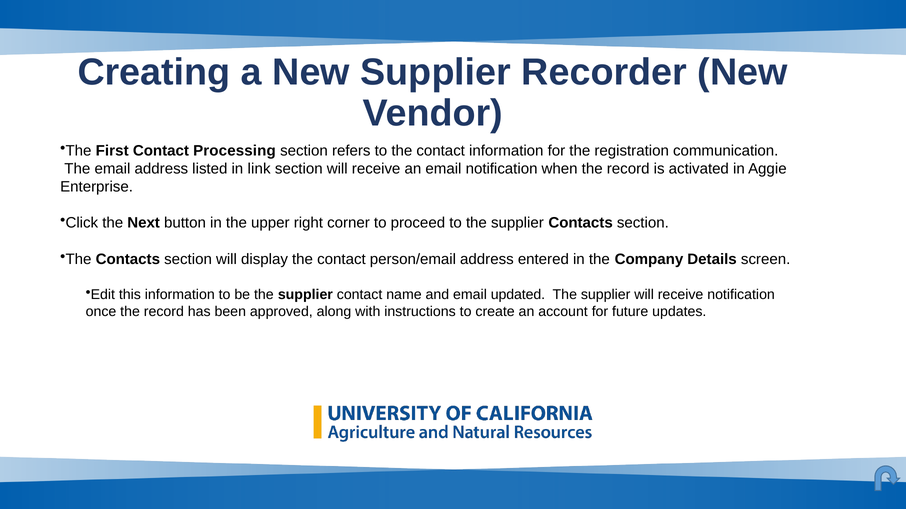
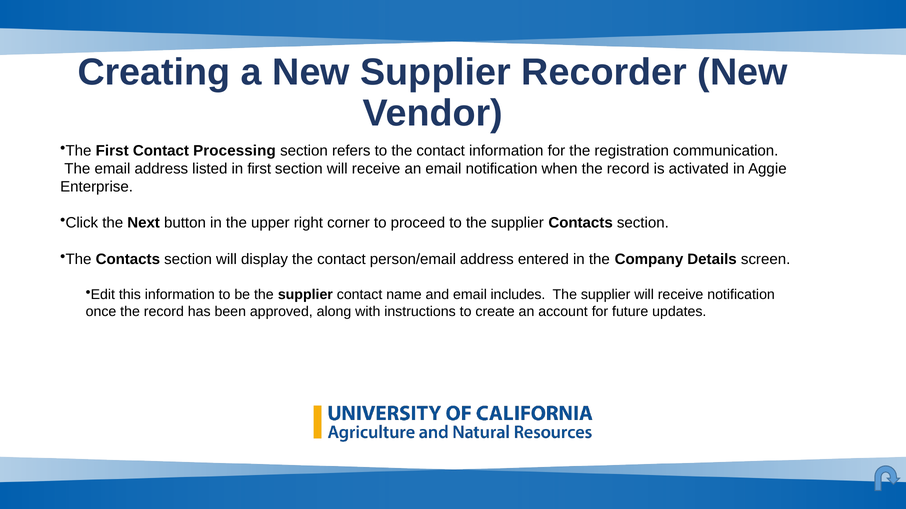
in link: link -> first (259, 169)
updated: updated -> includes (518, 295)
